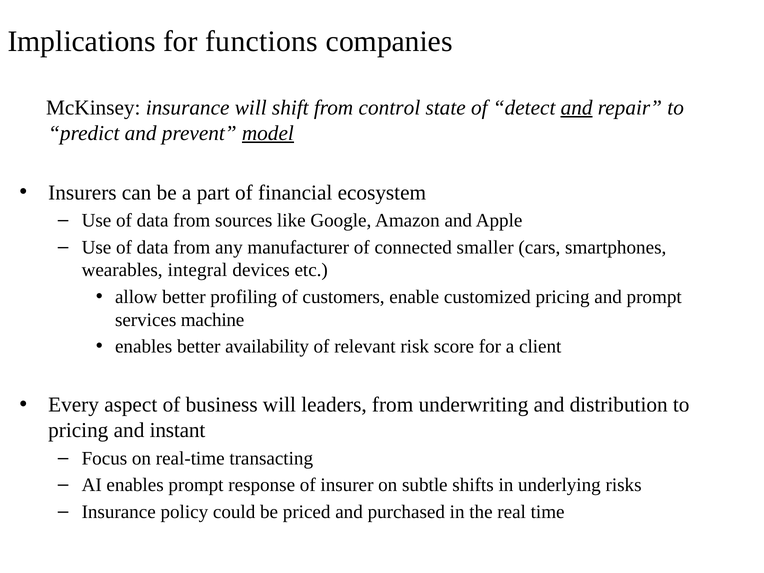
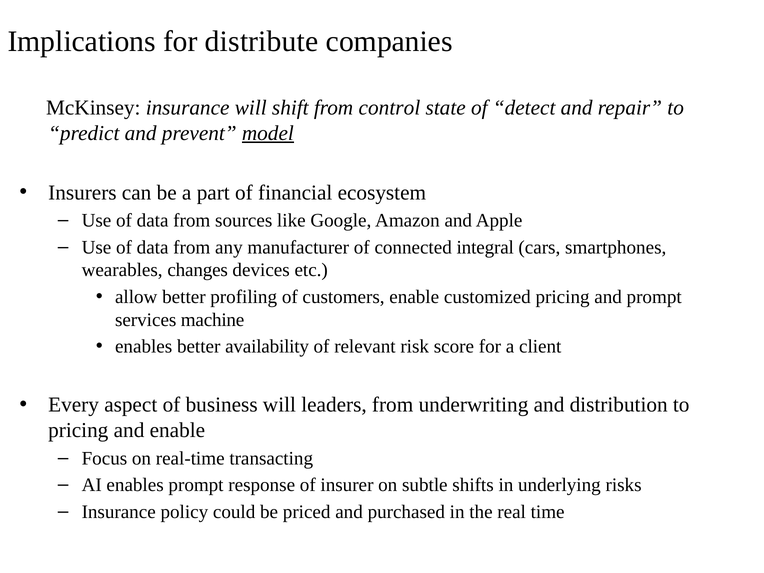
functions: functions -> distribute (262, 41)
and underline: present -> none (577, 108)
smaller: smaller -> integral (485, 247)
integral: integral -> changes (198, 270)
and instant: instant -> enable (177, 430)
